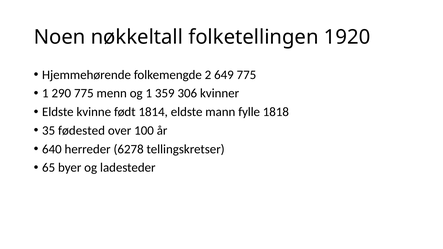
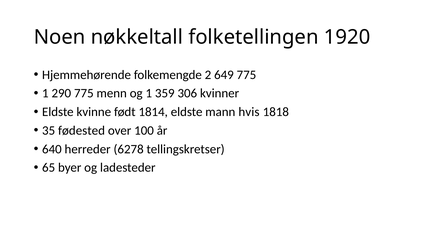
fylle: fylle -> hvis (249, 112)
